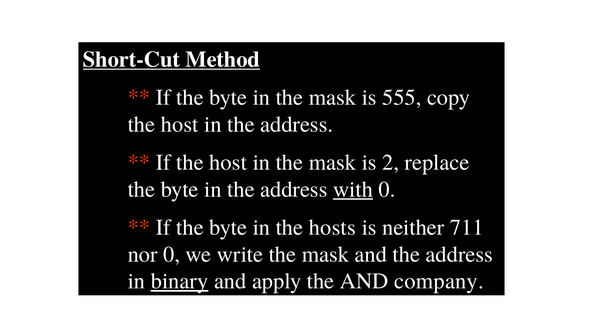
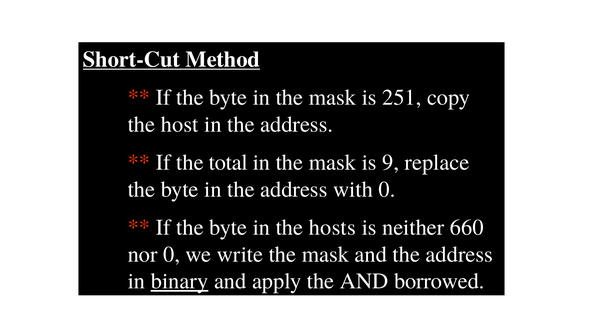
555: 555 -> 251 (402, 98)
If the host: host -> total (228, 163)
2: 2 -> 9 (391, 163)
with underline: present -> none (353, 190)
711: 711 -> 660 (467, 228)
company: company -> borrowed (439, 282)
